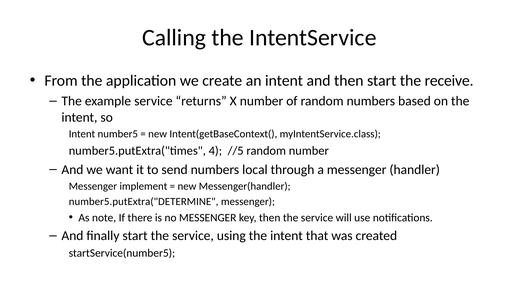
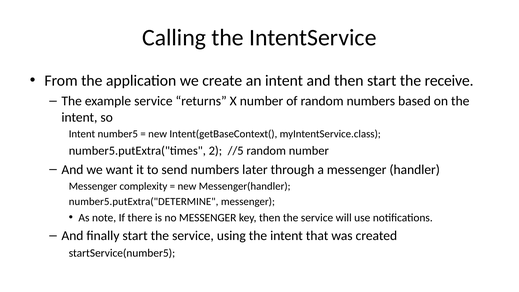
4: 4 -> 2 (215, 151)
local: local -> later (255, 170)
implement: implement -> complexity (143, 186)
